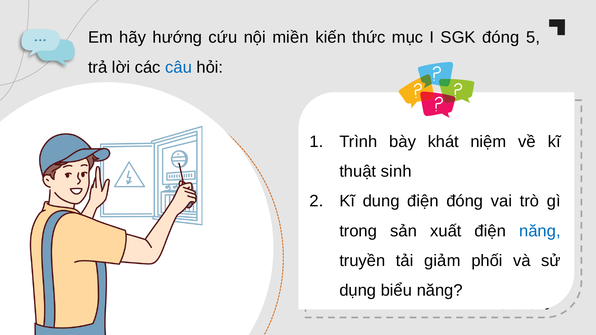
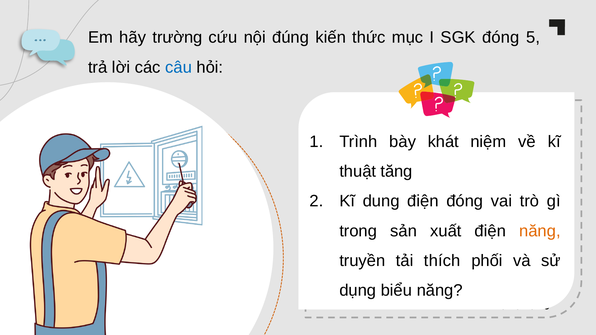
hướng: hướng -> trường (177, 38)
miền: miền -> đúng (291, 38)
sinh: sinh -> tăng (396, 172)
năng colour: blue -> orange (540, 231)
giảm: giảm -> thích (442, 261)
